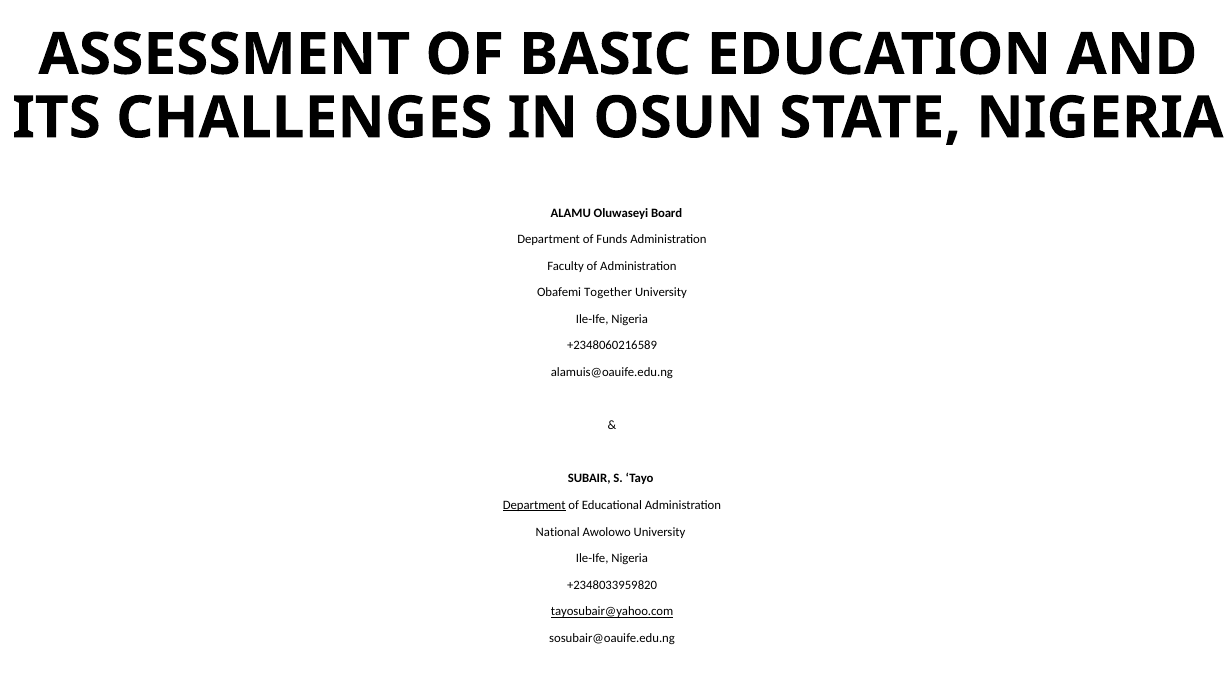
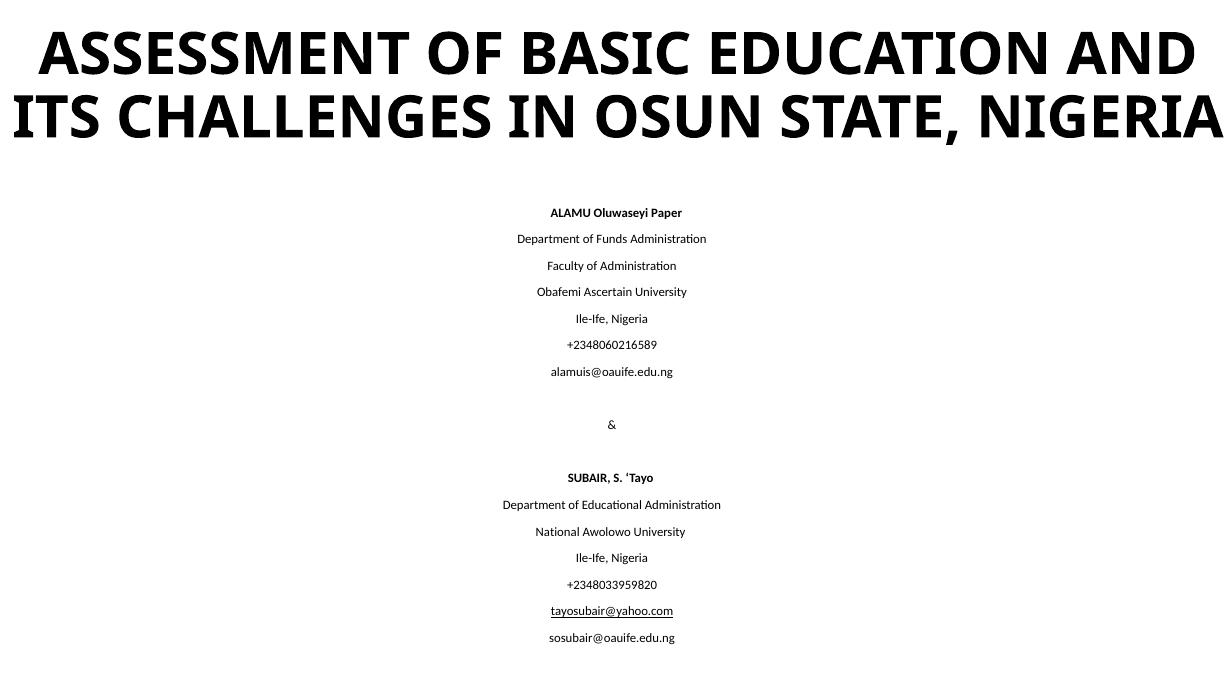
Board: Board -> Paper (667, 213)
Together: Together -> Ascertain (608, 292)
Department underline: present -> none (534, 505)
